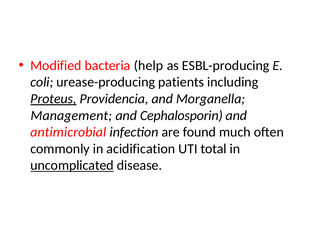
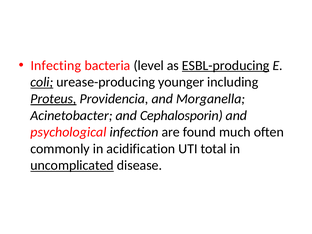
Modified: Modified -> Infecting (56, 65)
help: help -> level (149, 65)
ESBL-producing underline: none -> present (226, 65)
coli underline: none -> present (42, 82)
patients: patients -> younger (181, 82)
Management: Management -> Acinetobacter (71, 115)
antimicrobial: antimicrobial -> psychological (68, 132)
